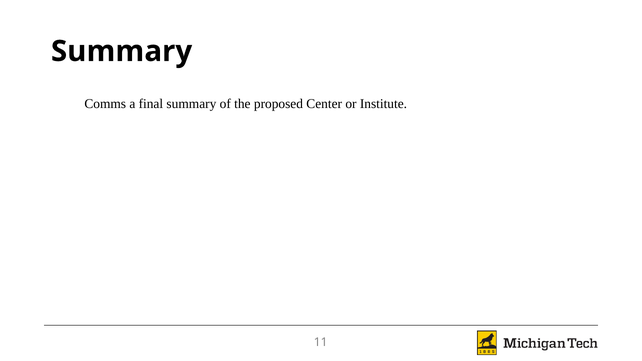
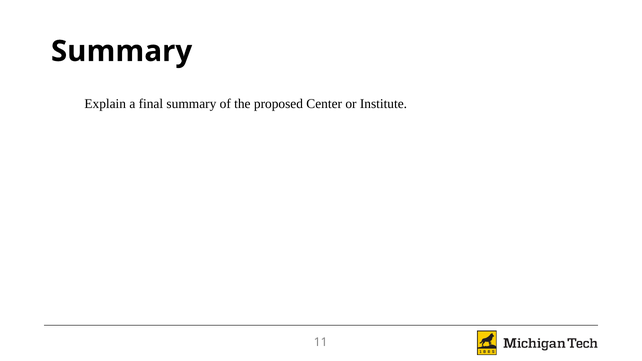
Comms: Comms -> Explain (105, 104)
